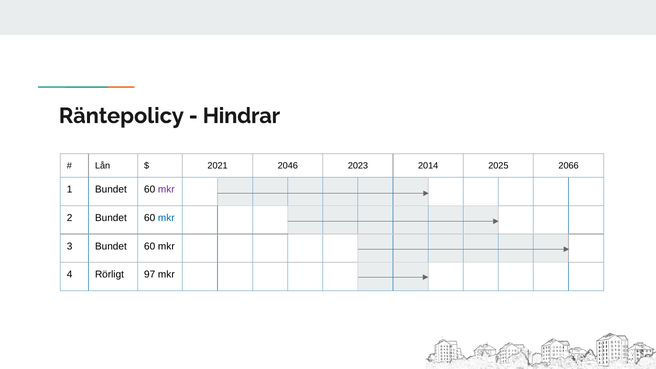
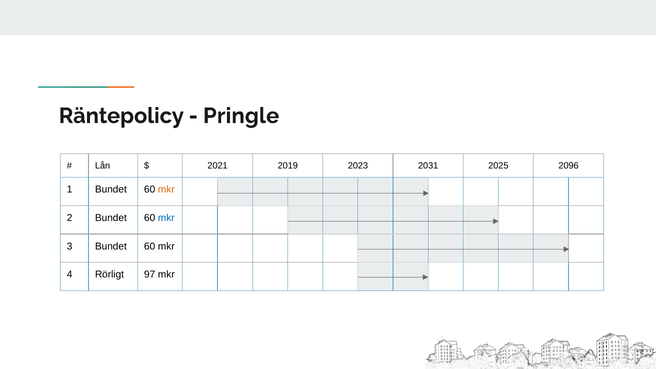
Hindrar: Hindrar -> Pringle (241, 116)
2046: 2046 -> 2019 (288, 166)
2014: 2014 -> 2031 (428, 166)
2066: 2066 -> 2096 (569, 166)
mkr colour: purple -> orange (166, 189)
